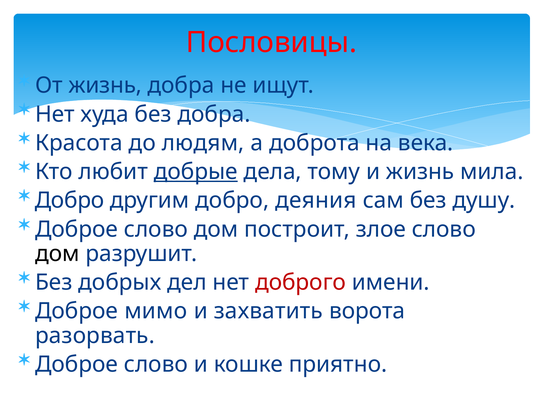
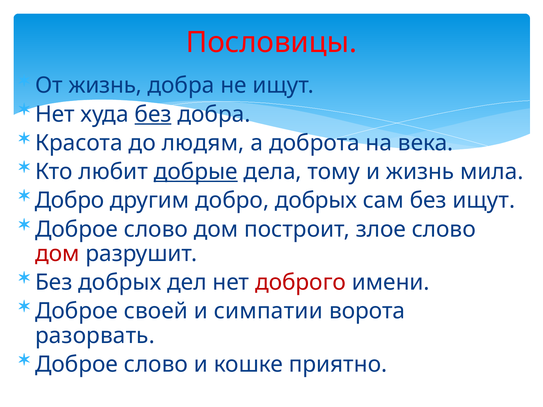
без underline: none -> present (153, 114)
добро деяния: деяния -> добрых (316, 201)
без душу: душу -> ищут (484, 201)
дом colour: black -> red (57, 254)
мимо: мимо -> своей (156, 311)
захватить: захватить -> симпатии (268, 311)
